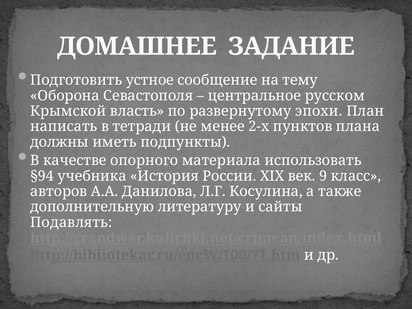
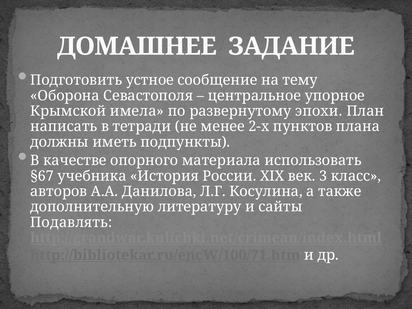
русском: русском -> упорное (335, 96)
власть: власть -> имела (137, 111)
§94: §94 -> §67 (42, 176)
9: 9 -> 3 (323, 176)
